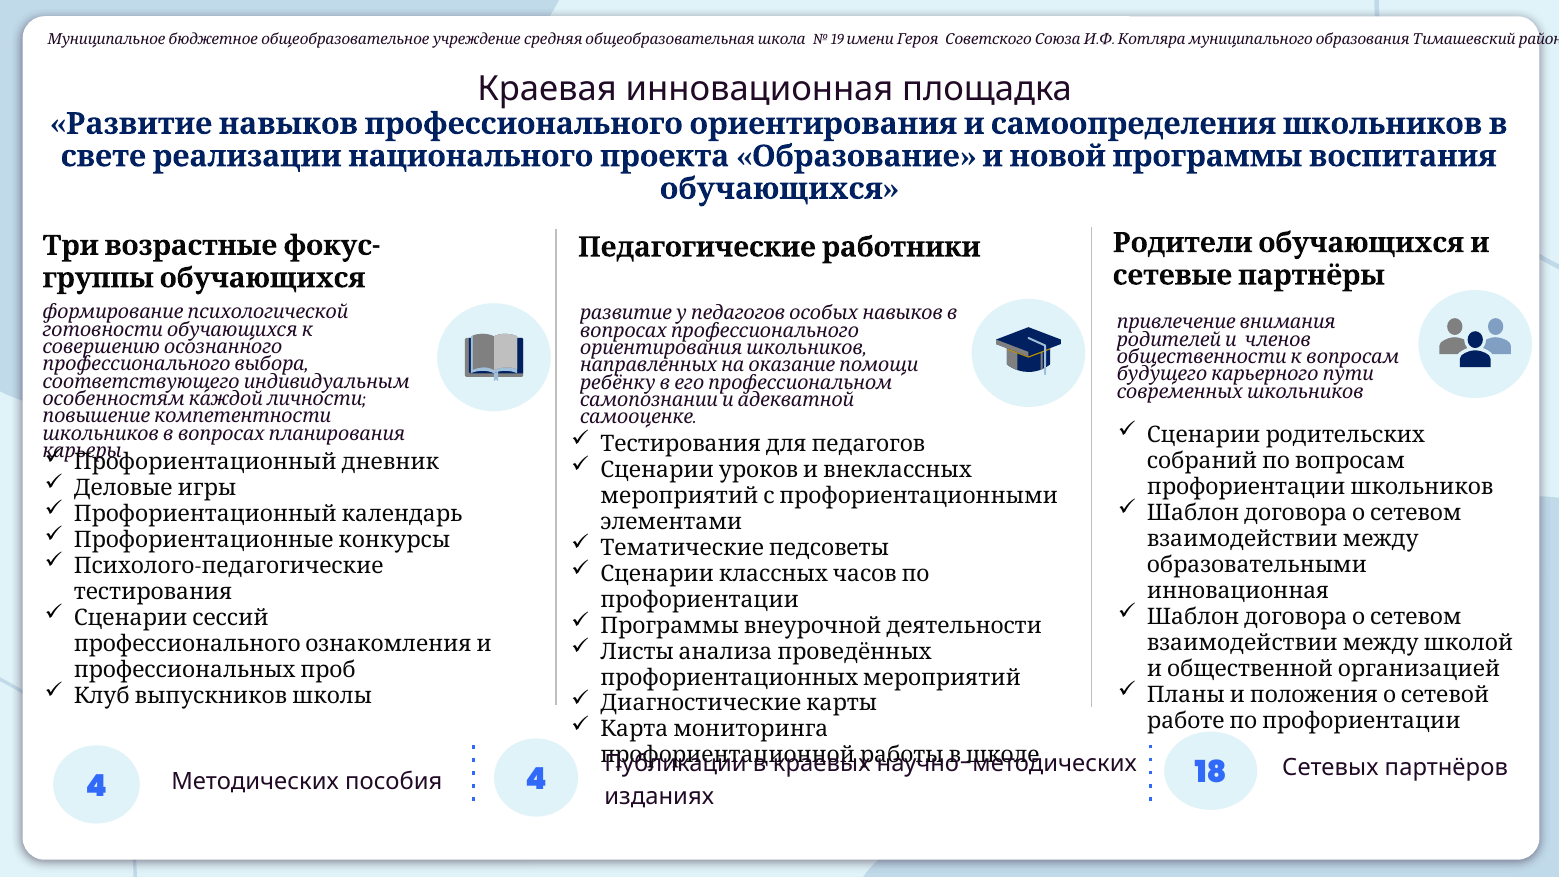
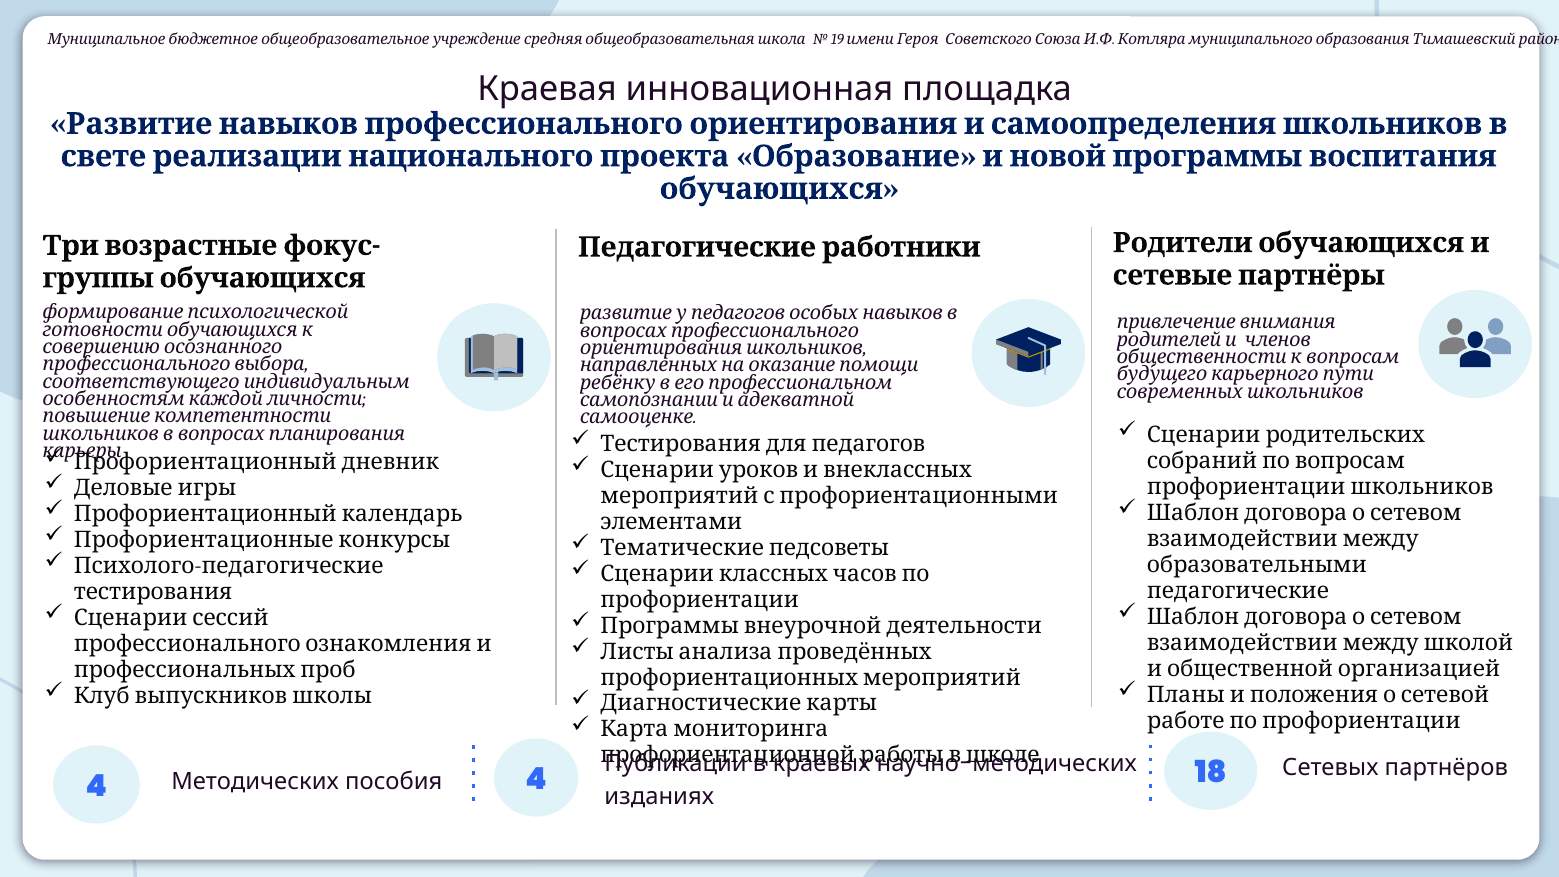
инновационная: инновационная -> педагогические (1238, 591)
